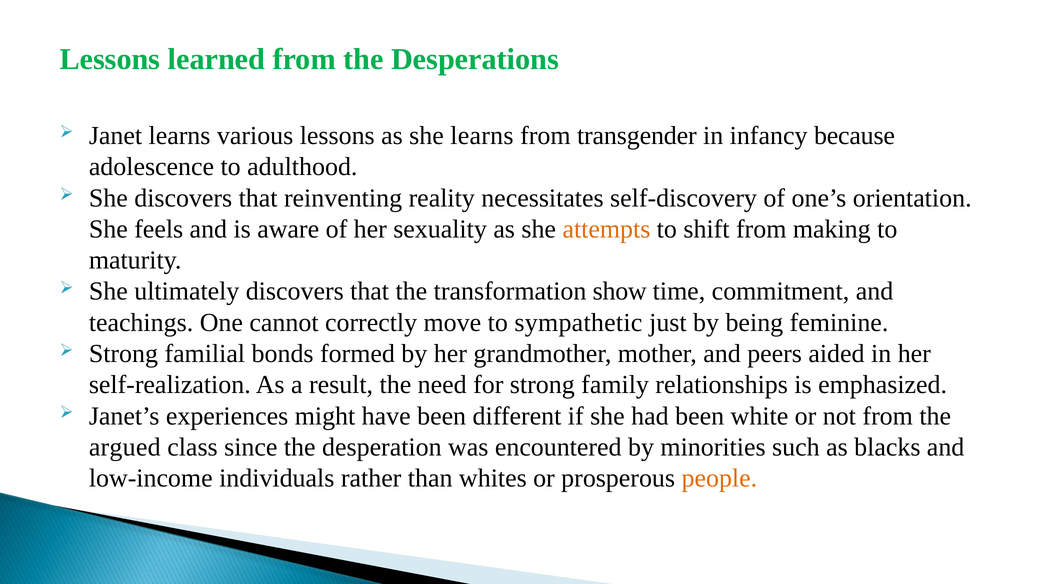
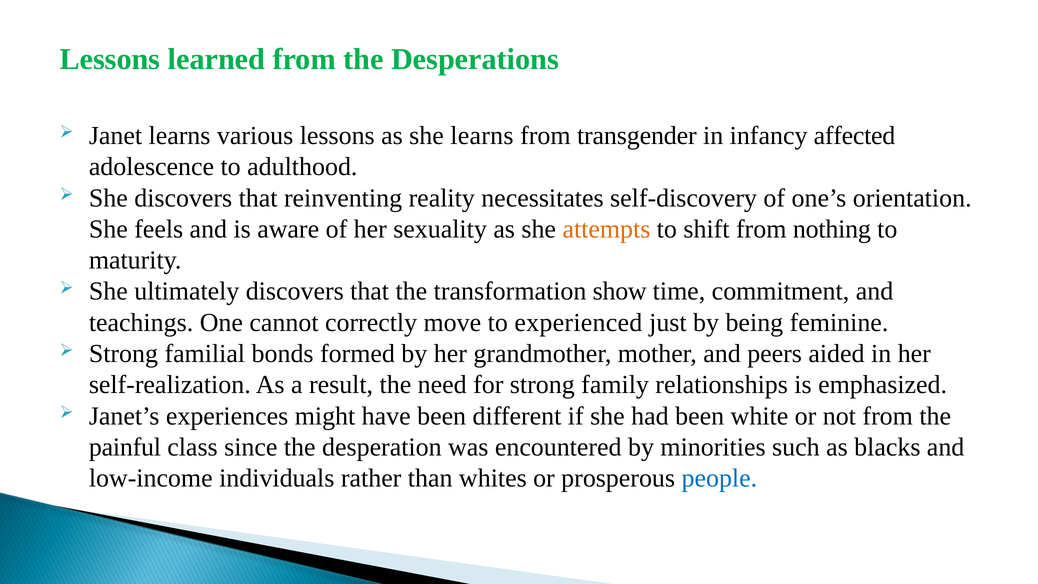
because: because -> affected (854, 136)
making: making -> nothing (832, 229)
sympathetic: sympathetic -> experienced (578, 322)
argued: argued -> painful (125, 447)
people colour: orange -> blue (719, 478)
